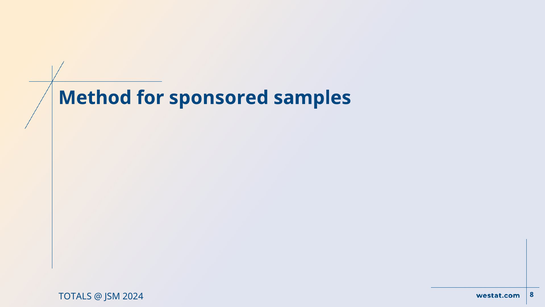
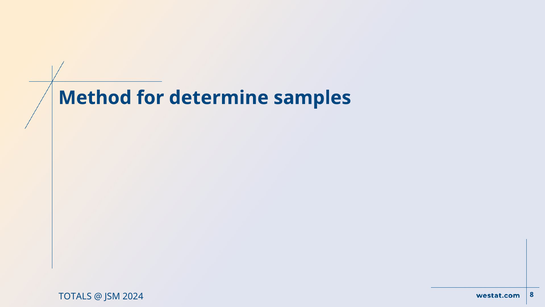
sponsored: sponsored -> determine (219, 98)
